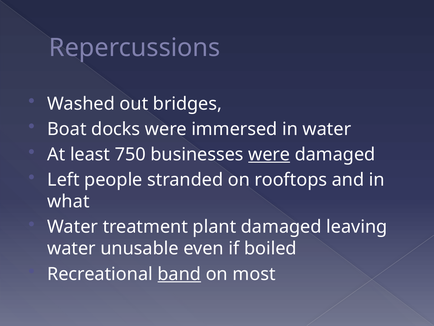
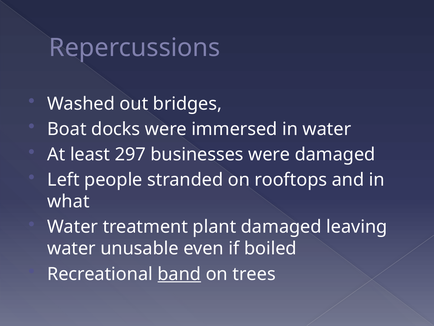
750: 750 -> 297 (130, 154)
were underline: present -> none (269, 154)
most: most -> trees (254, 274)
